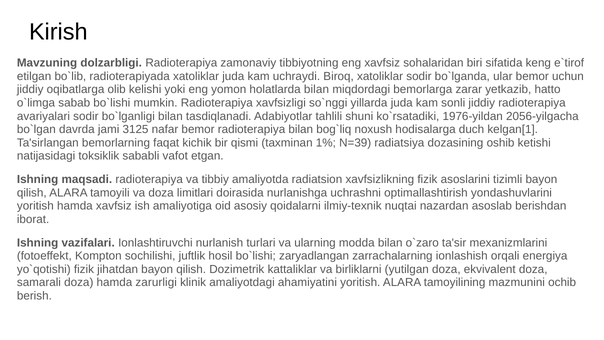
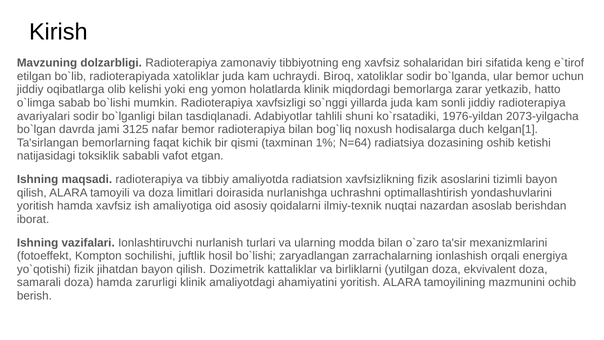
holatlarda bilan: bilan -> klinik (317, 90)
2056-yilgacha: 2056-yilgacha -> 2073-yilgacha (542, 116)
N=39: N=39 -> N=64 (355, 143)
